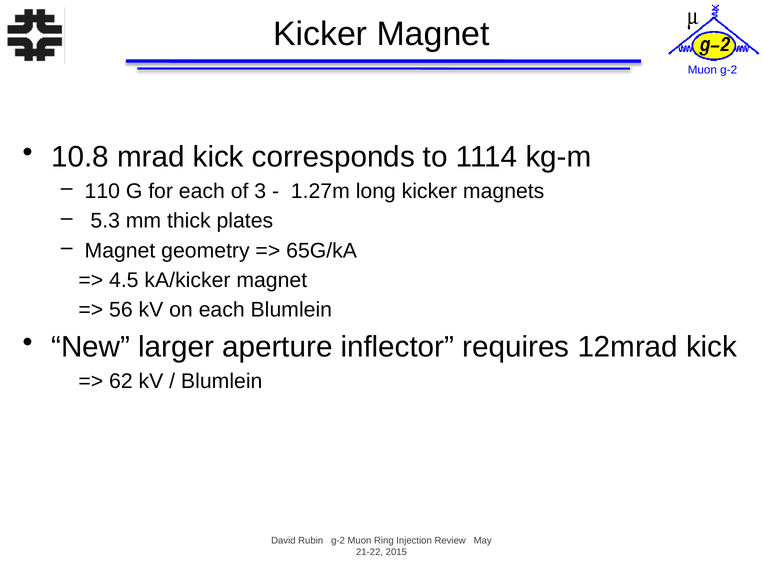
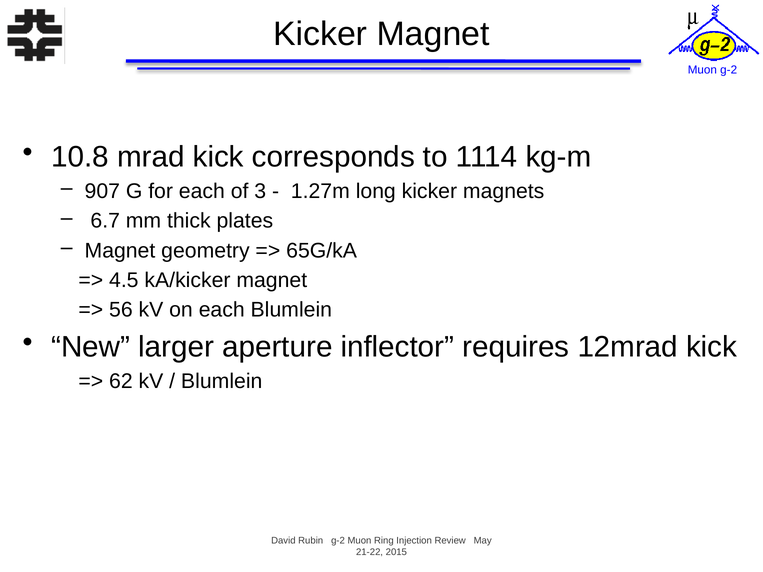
110: 110 -> 907 (102, 191)
5.3: 5.3 -> 6.7 (105, 221)
